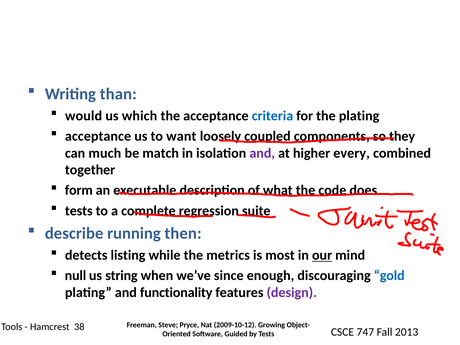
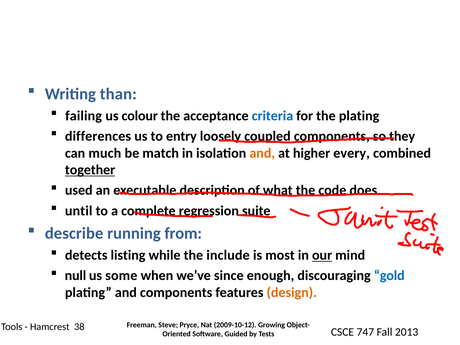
would: would -> failing (84, 116)
which: which -> colour (140, 116)
acceptance: acceptance -> differences (98, 136)
want: want -> entry (181, 136)
and colour: purple -> orange (262, 153)
together underline: none -> present (90, 170)
form: form -> used (79, 190)
tests: tests -> until (79, 211)
then: then -> from (183, 233)
metrics: metrics -> include (228, 255)
string: string -> some (121, 276)
and functionality: functionality -> components (176, 293)
design colour: purple -> orange (292, 293)
